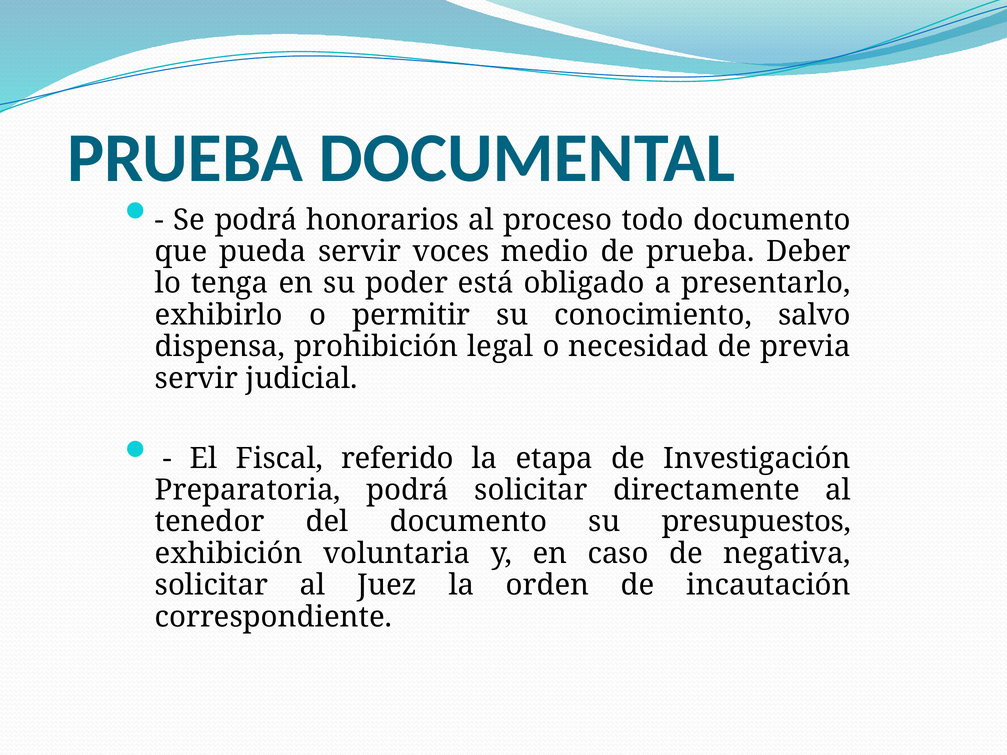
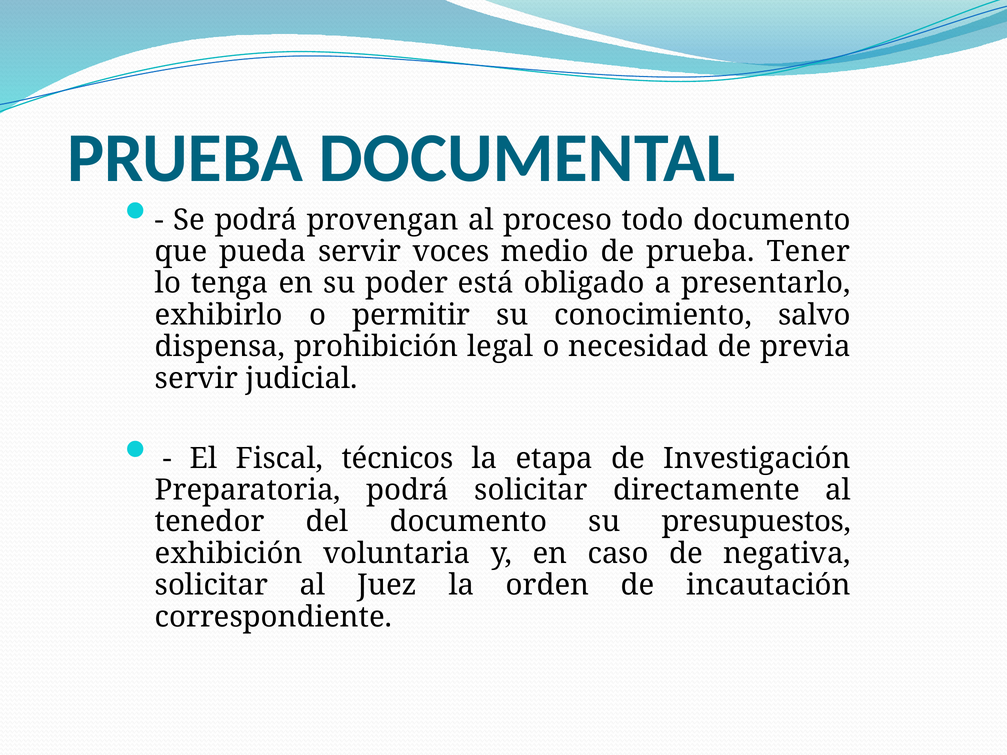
honorarios: honorarios -> provengan (383, 220)
Deber: Deber -> Tener (808, 252)
referido: referido -> técnicos (398, 458)
